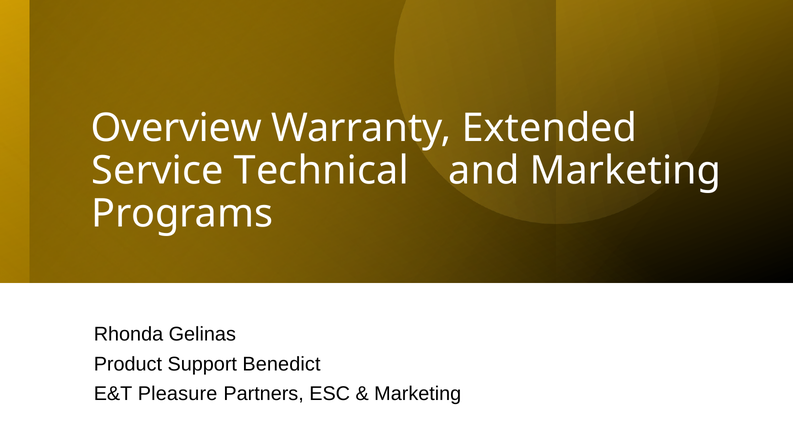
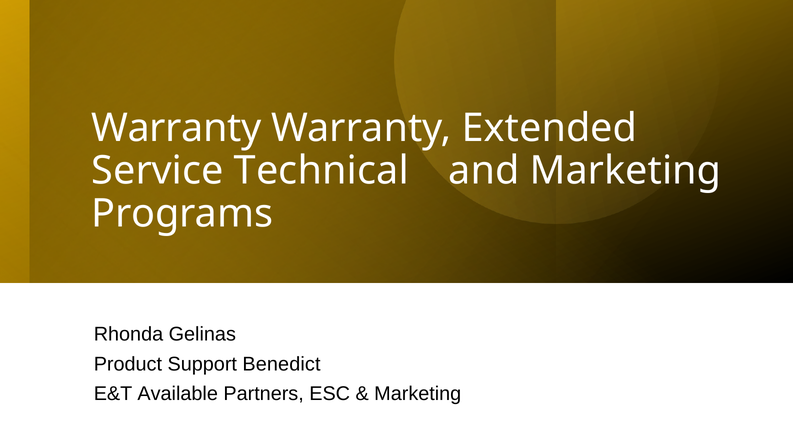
Overview: Overview -> Warranty (176, 128)
Pleasure: Pleasure -> Available (178, 394)
